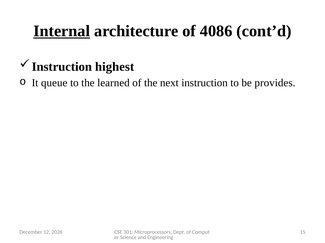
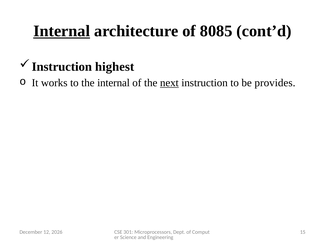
4086: 4086 -> 8085 (216, 31)
queue: queue -> works (54, 83)
the learned: learned -> internal (114, 83)
next underline: none -> present (169, 83)
